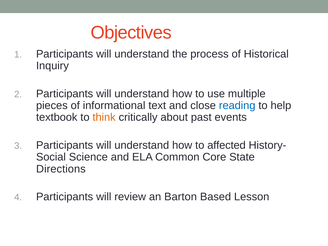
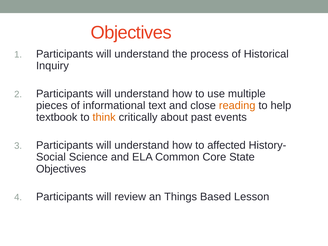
reading colour: blue -> orange (237, 106)
Directions: Directions -> Objectives (61, 169)
Barton: Barton -> Things (181, 197)
